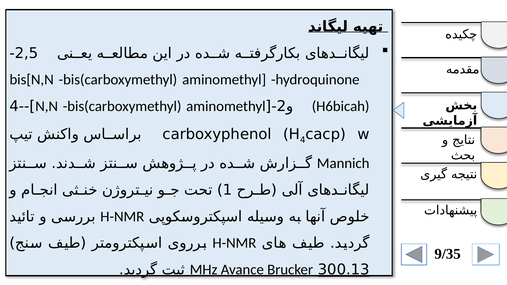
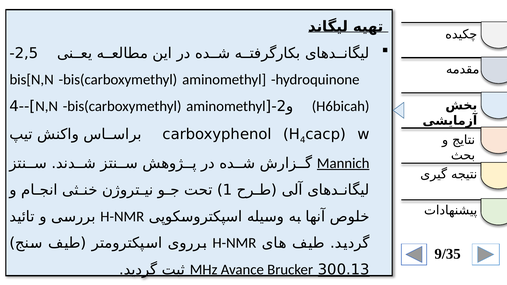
Mannich underline: none -> present (343, 163)
